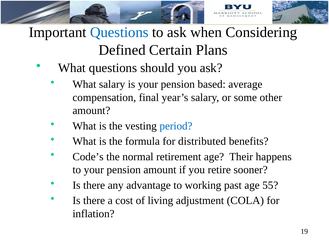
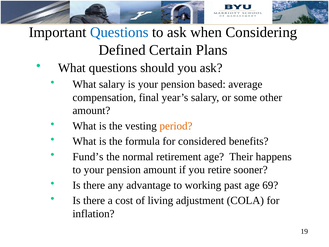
period colour: blue -> orange (176, 126)
distributed: distributed -> considered (202, 141)
Code’s: Code’s -> Fund’s (88, 156)
55: 55 -> 69 (270, 185)
